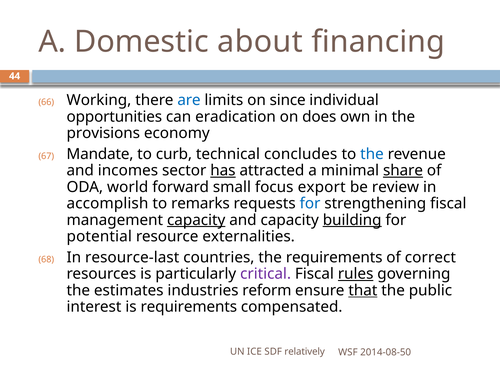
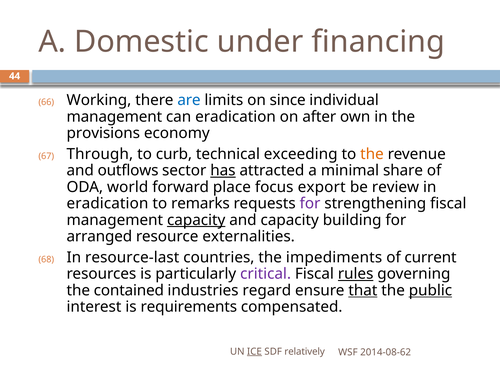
about: about -> under (260, 42)
opportunities: opportunities -> management (114, 117)
does: does -> after (319, 117)
Mandate: Mandate -> Through (100, 154)
concludes: concludes -> exceeding (301, 154)
the colour: blue -> orange (372, 154)
incomes: incomes -> outflows (128, 171)
share underline: present -> none (403, 171)
small: small -> place (232, 187)
accomplish: accomplish -> eradication (107, 204)
for colour: blue -> purple (310, 204)
building underline: present -> none (352, 220)
potential: potential -> arranged (99, 237)
the requirements: requirements -> impediments (334, 257)
correct: correct -> current (431, 257)
estimates: estimates -> contained (129, 290)
reform: reform -> regard (267, 290)
public underline: none -> present (430, 290)
ICE underline: none -> present (254, 352)
2014-08-50: 2014-08-50 -> 2014-08-62 (386, 352)
